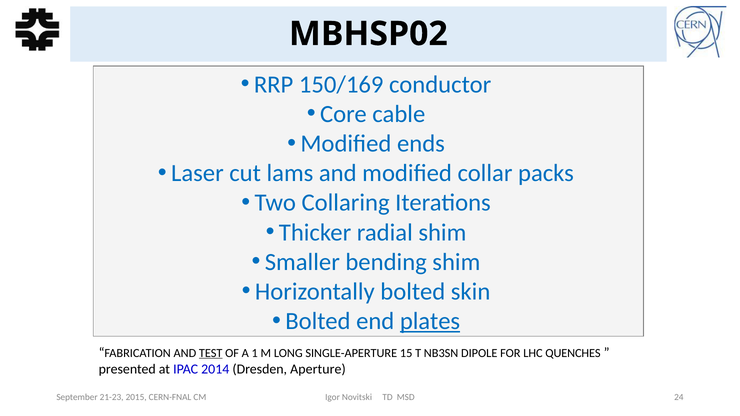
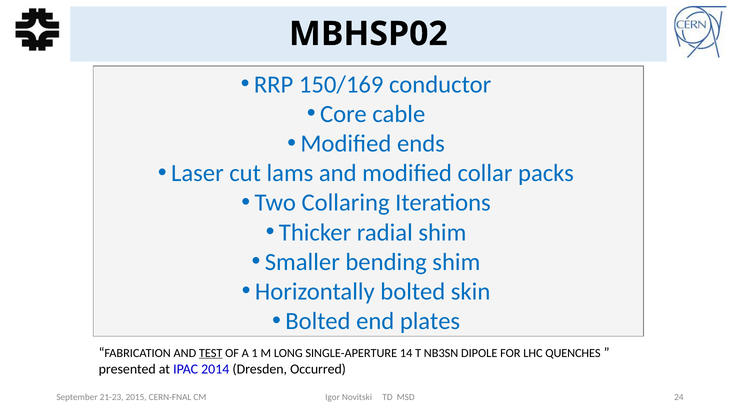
plates underline: present -> none (430, 321)
15: 15 -> 14 (406, 353)
Aperture: Aperture -> Occurred (318, 369)
